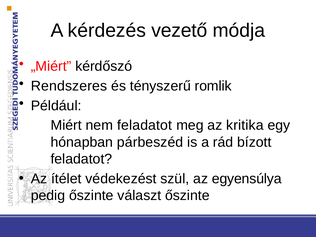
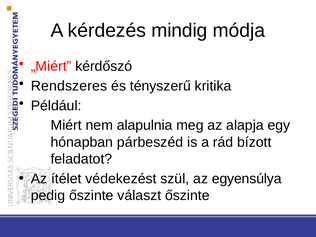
vezető: vezető -> mindig (179, 31)
romlik: romlik -> kritika (213, 86)
nem feladatot: feladatot -> alapulnia (145, 125)
kritika: kritika -> alapja (245, 125)
